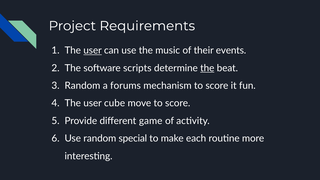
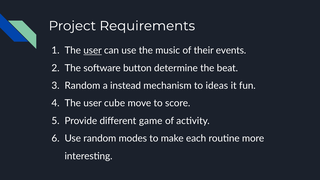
scripts: scripts -> button (137, 68)
the underline: present -> none (207, 68)
forums: forums -> instead (126, 86)
mechanism to score: score -> ideas (217, 86)
special: special -> modes (133, 138)
